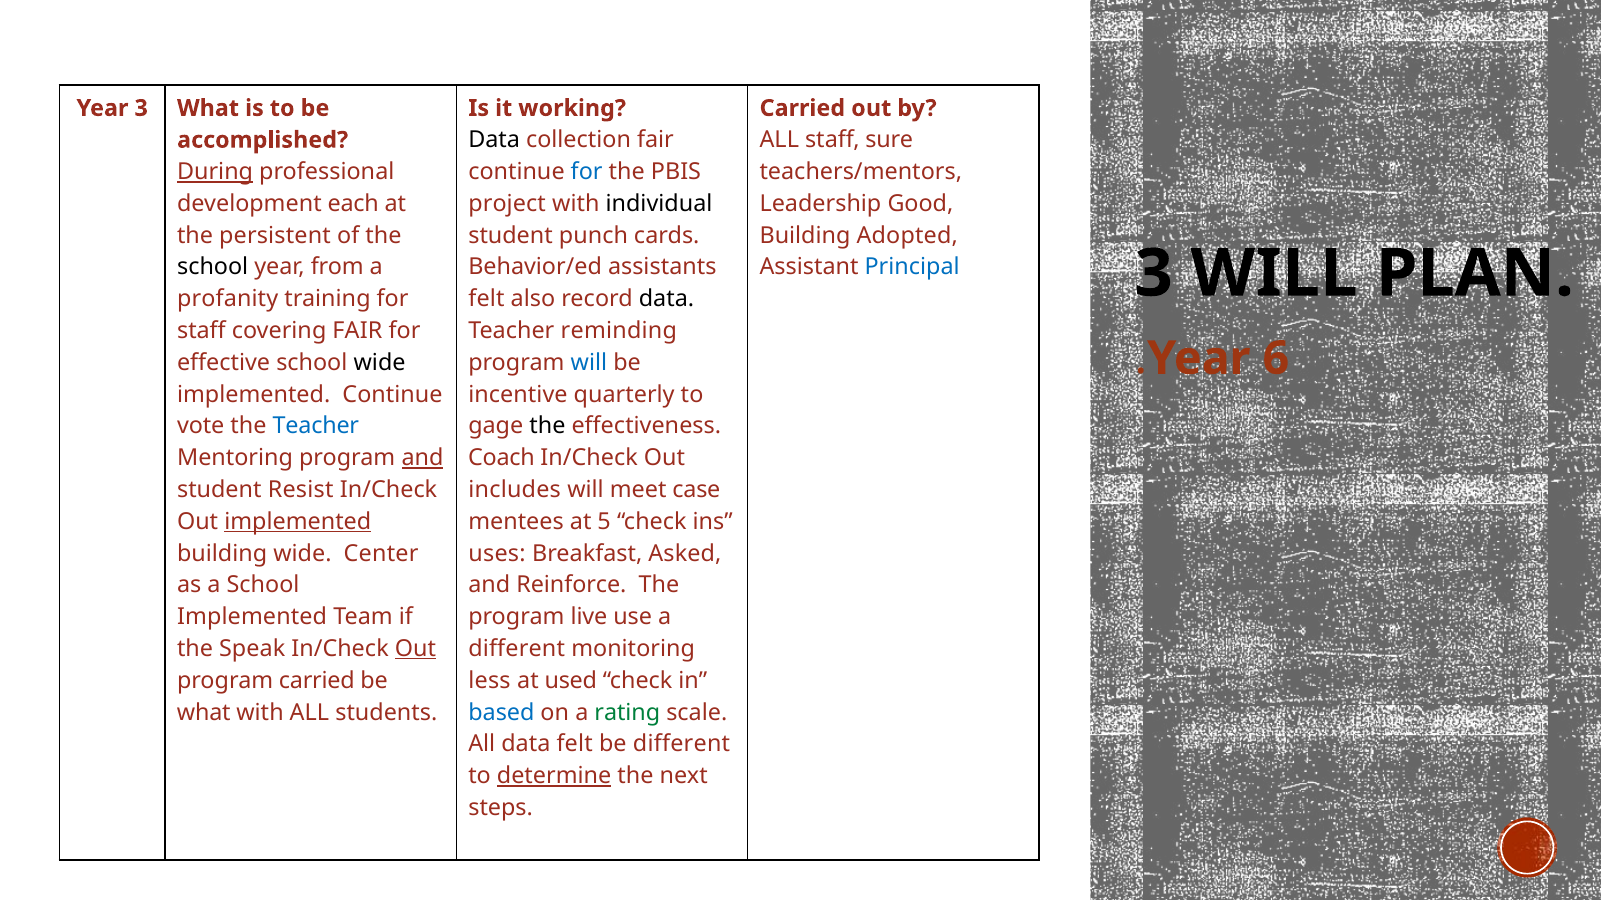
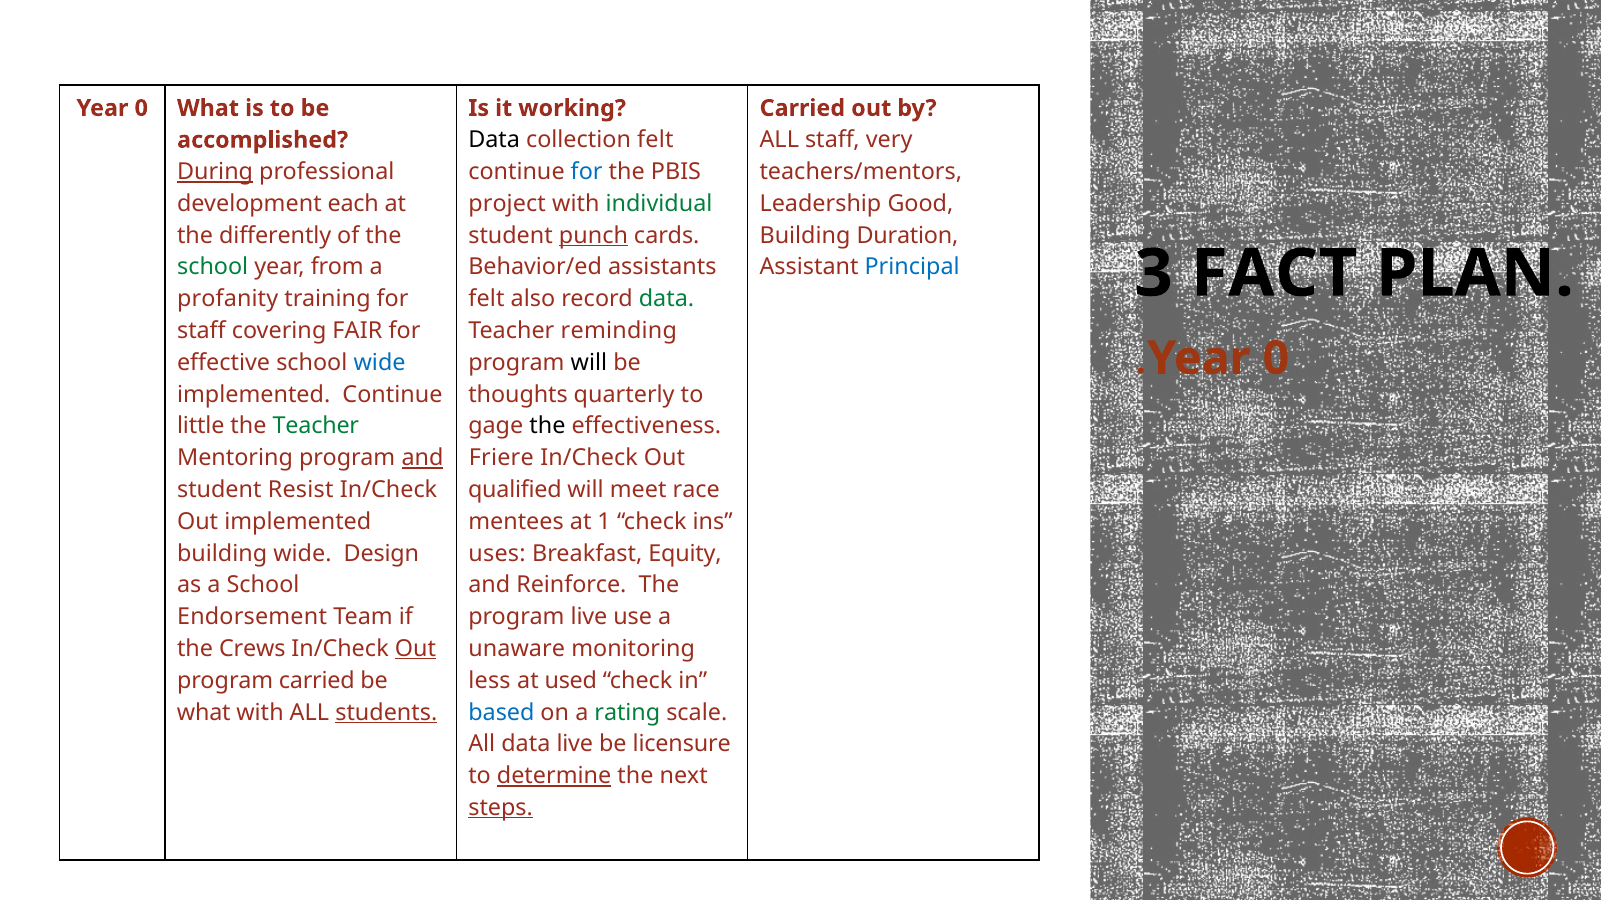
3: 3 -> 0 (141, 108)
collection fair: fair -> felt (655, 140)
sure: sure -> very (889, 140)
individual colour: black -> green (659, 204)
persistent: persistent -> differently (275, 236)
punch underline: none -> present (593, 236)
Adopted: Adopted -> Duration (907, 236)
school colour: black -> green (213, 267)
3 WILL: WILL -> FACT (1274, 274)
data colour: black -> green (666, 299)
6: 6 -> 0 (1276, 359)
wide colour: black -> blue (380, 363)
will colour: blue -> black (589, 363)
incentive: incentive -> thoughts (518, 395)
vote: vote -> little (201, 426)
Teacher colour: blue -> green (316, 426)
Coach: Coach -> Friere (501, 458)
includes: includes -> qualified (515, 490)
case: case -> race (696, 490)
implemented underline: present -> none (298, 522)
5: 5 -> 1 (604, 522)
Center: Center -> Design (381, 554)
Asked: Asked -> Equity (685, 554)
Implemented: Implemented -> Endorsement (252, 617)
Speak: Speak -> Crews (252, 649)
different: different -> unaware (517, 649)
students underline: none -> present (386, 713)
data felt: felt -> live (575, 745)
be different: different -> licensure (682, 745)
steps underline: none -> present (501, 808)
